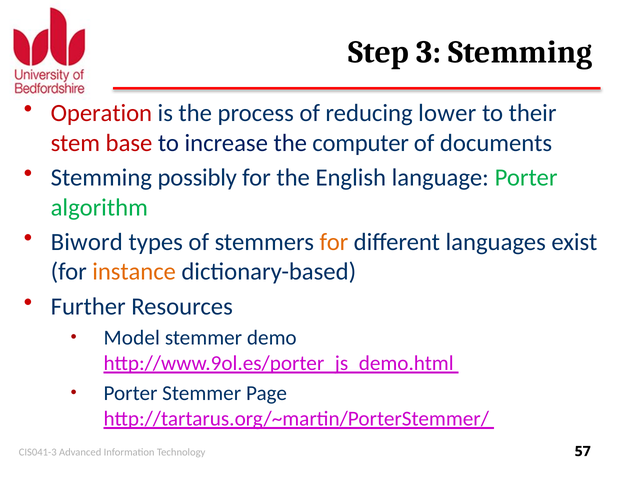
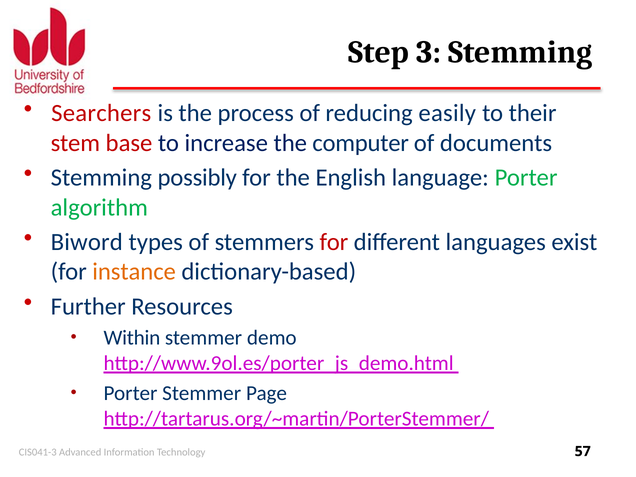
Operation: Operation -> Searchers (101, 113)
lower: lower -> easily (447, 113)
for colour: orange -> red (334, 242)
Model: Model -> Within (132, 338)
